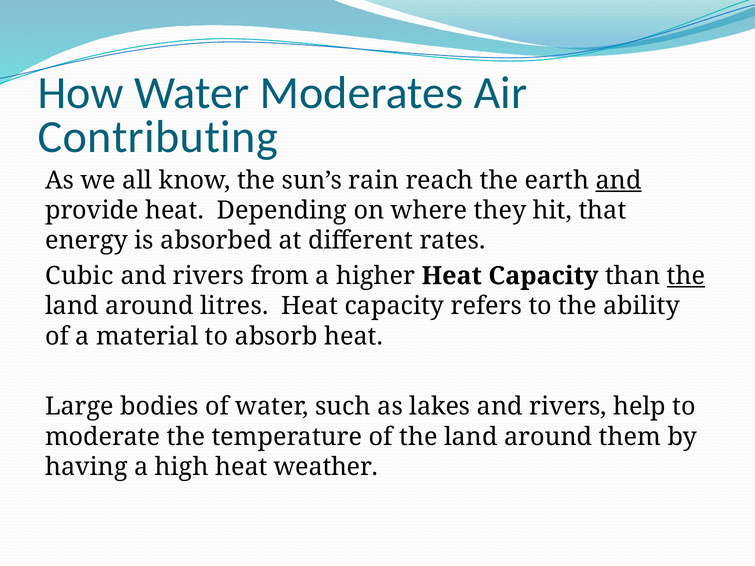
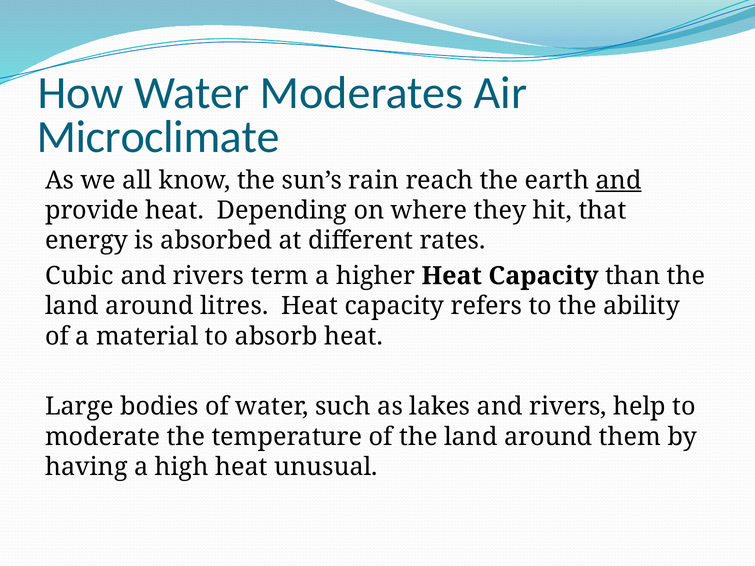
Contributing: Contributing -> Microclimate (158, 137)
from: from -> term (280, 276)
the underline: present -> none (686, 276)
weather: weather -> unusual (326, 467)
